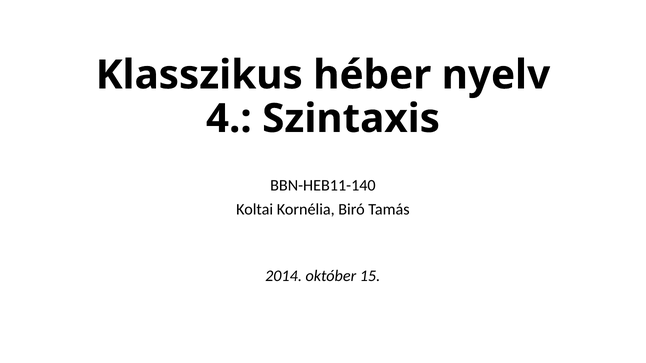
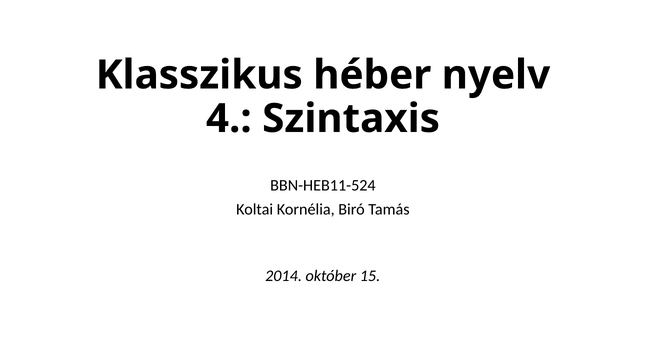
BBN-HEB11-140: BBN-HEB11-140 -> BBN-HEB11-524 (323, 186)
